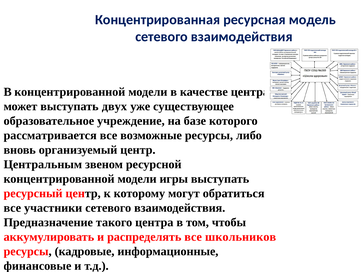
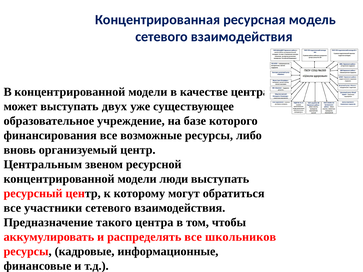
рассматривается: рассматривается -> финансирования (50, 135)
игры: игры -> люди (174, 179)
